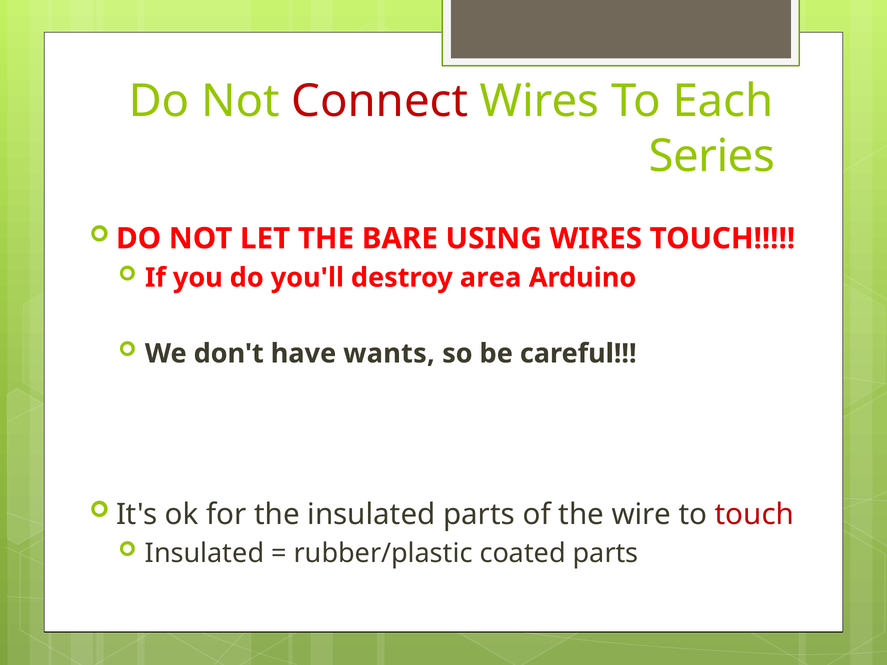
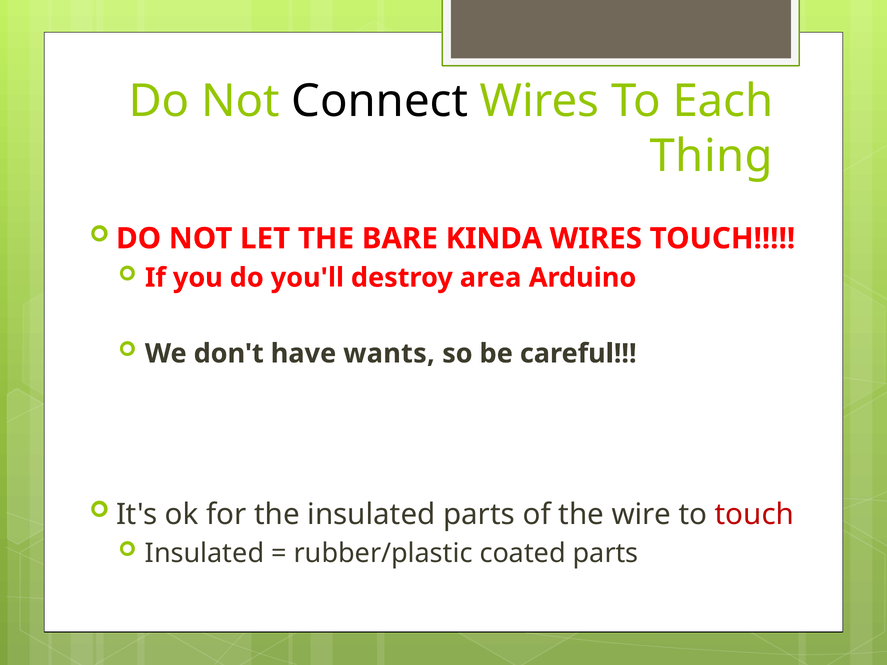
Connect colour: red -> black (380, 101)
Series: Series -> Thing (711, 156)
USING: USING -> KINDA (494, 239)
